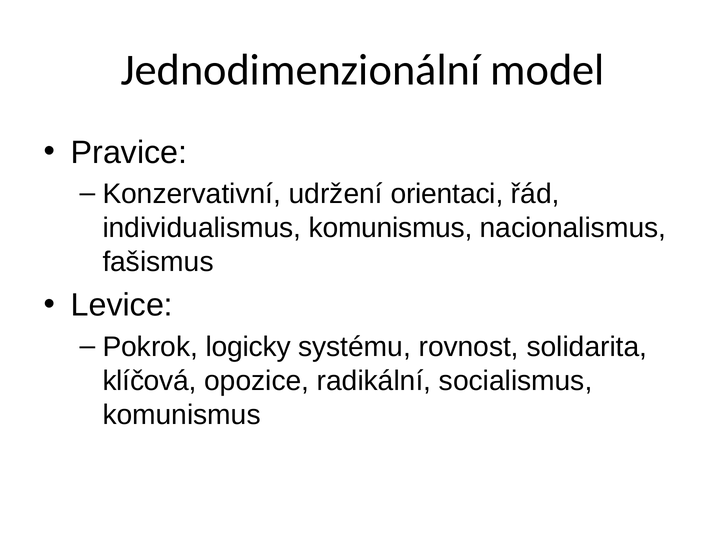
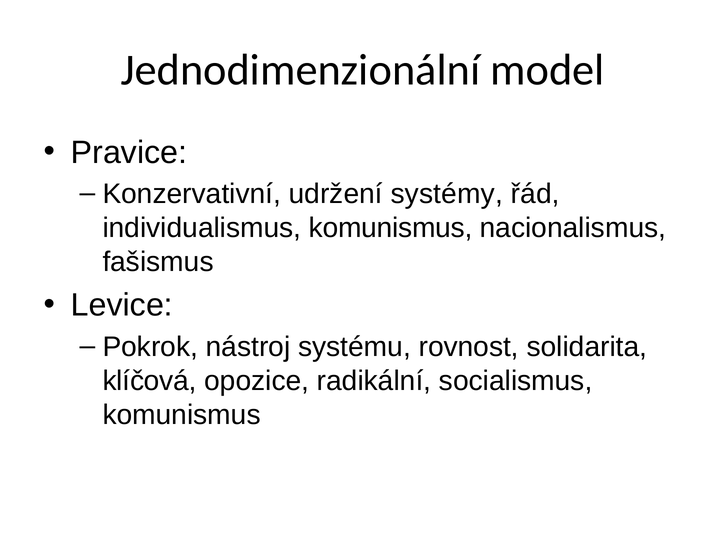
orientaci: orientaci -> systémy (447, 194)
logicky: logicky -> nástroj (248, 347)
